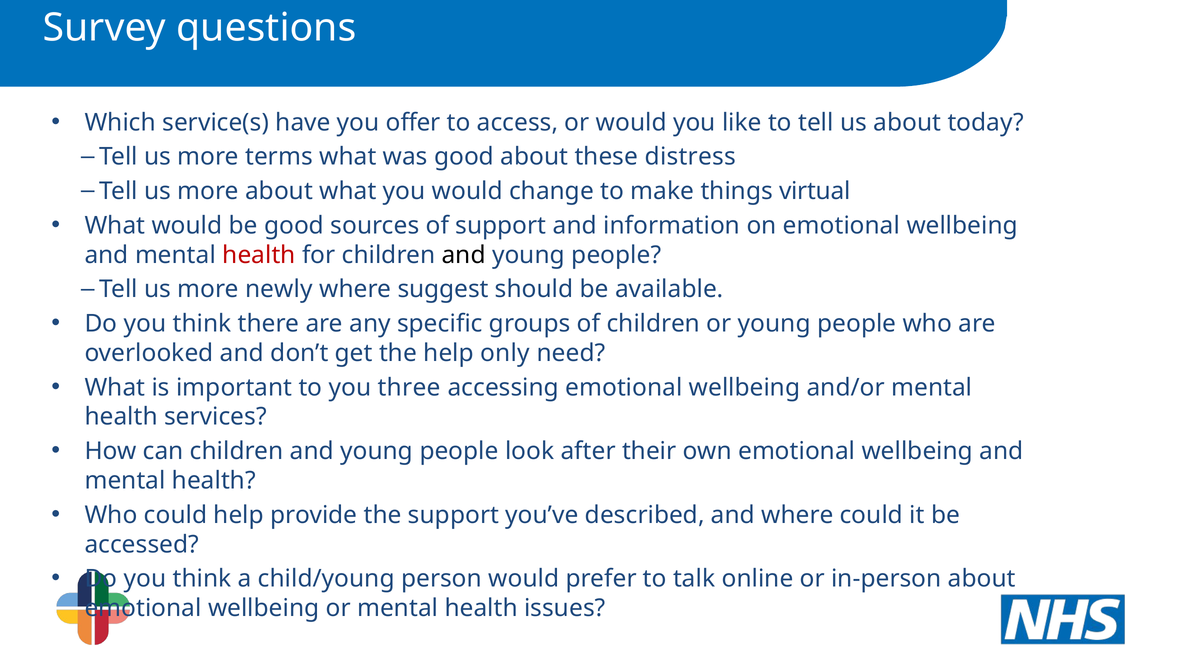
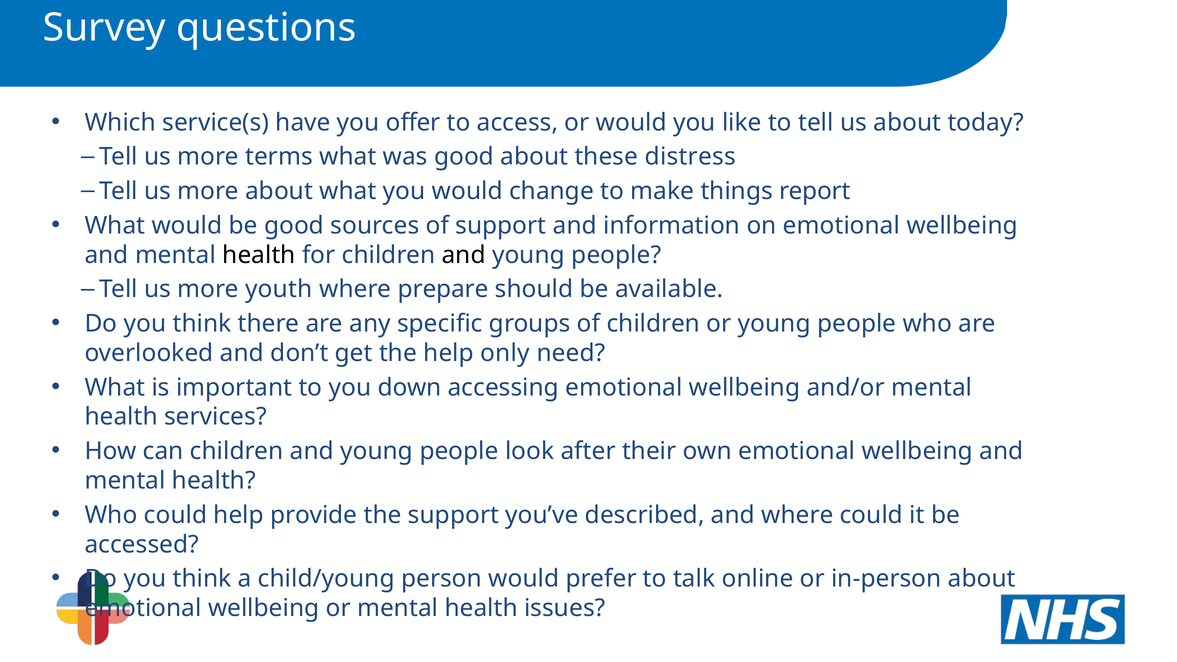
virtual: virtual -> report (815, 191)
health colour: red -> black (259, 255)
newly: newly -> youth (279, 289)
suggest: suggest -> prepare (443, 289)
three: three -> down (410, 387)
